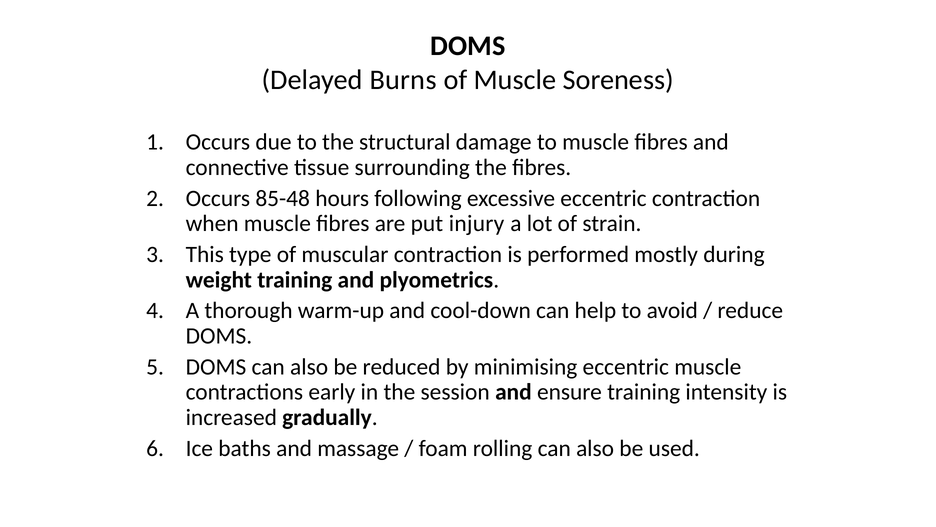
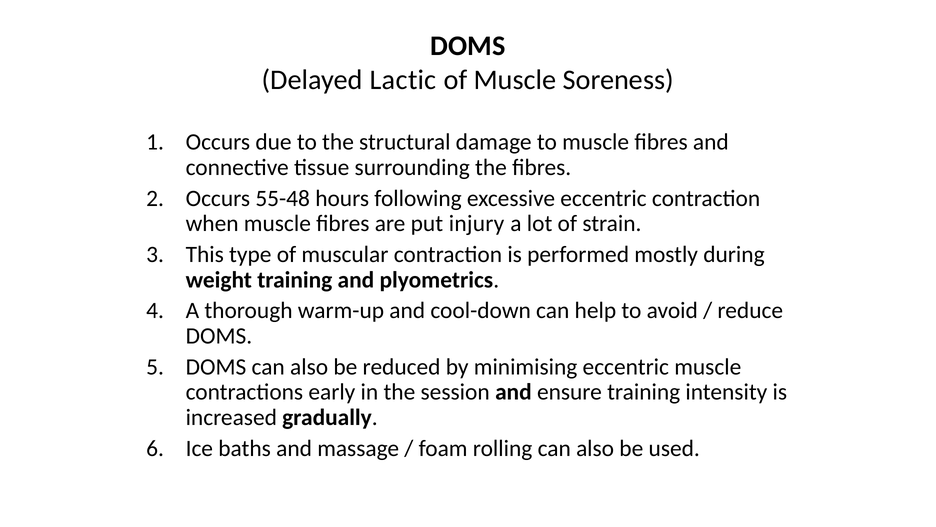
Burns: Burns -> Lactic (403, 80)
85-48: 85-48 -> 55-48 (283, 198)
